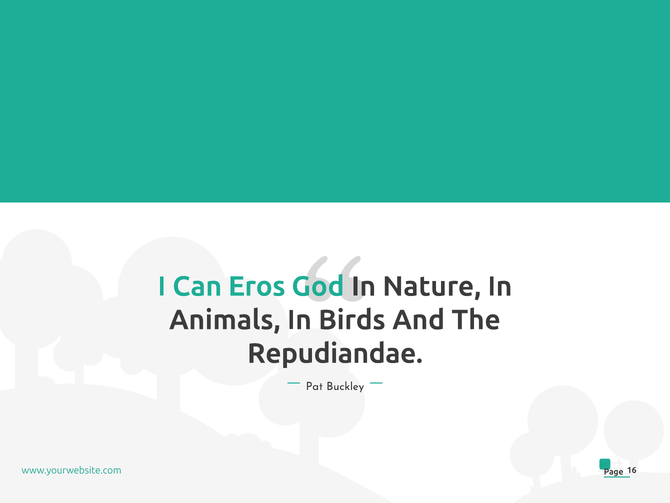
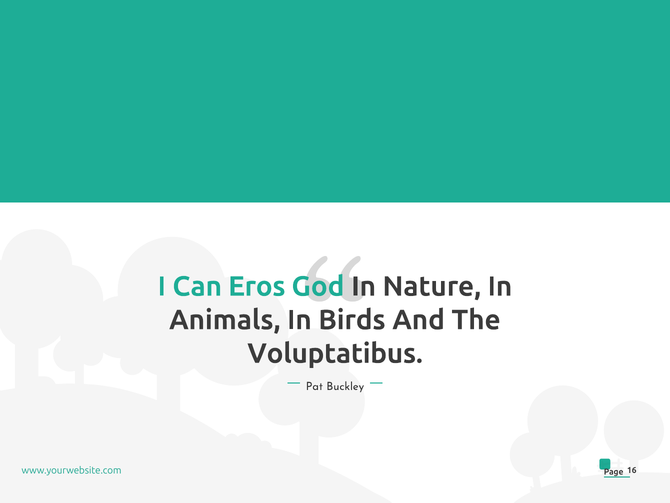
Repudiandae: Repudiandae -> Voluptatibus (335, 353)
